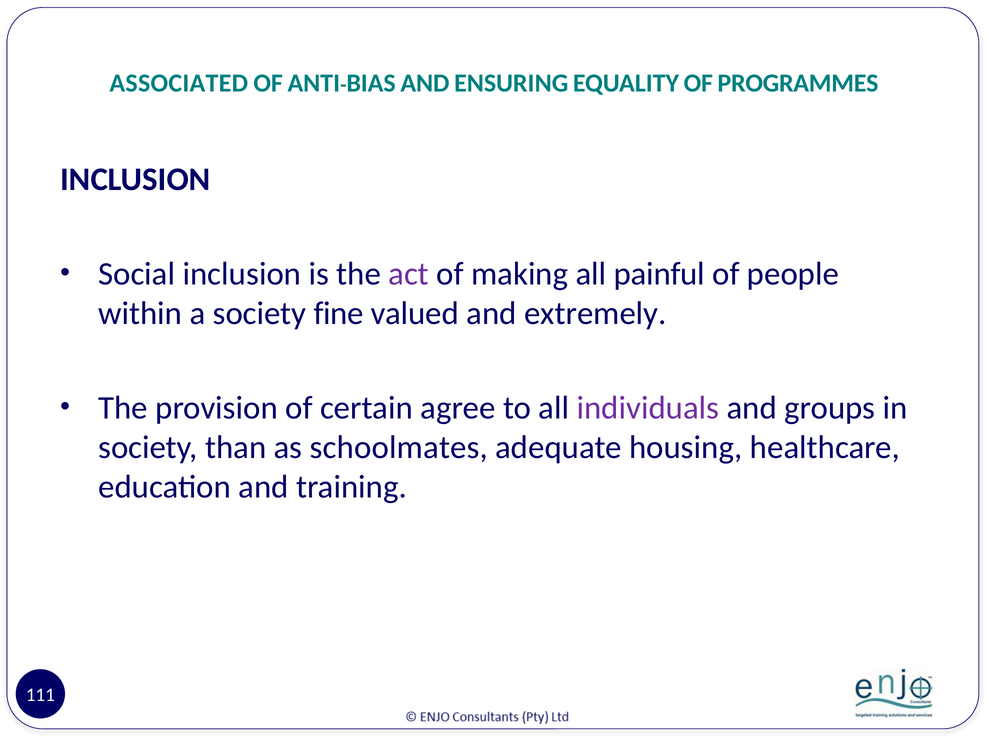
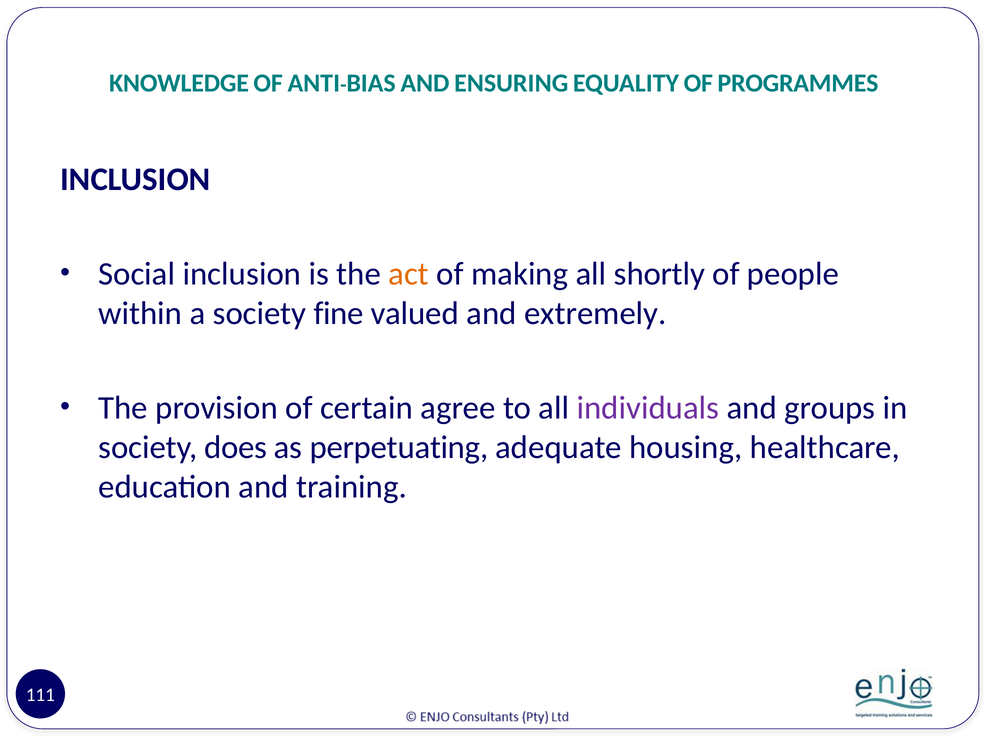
ASSOCIATED: ASSOCIATED -> KNOWLEDGE (179, 83)
act colour: purple -> orange (409, 274)
painful: painful -> shortly (659, 274)
than: than -> does (236, 448)
schoolmates: schoolmates -> perpetuating (399, 448)
